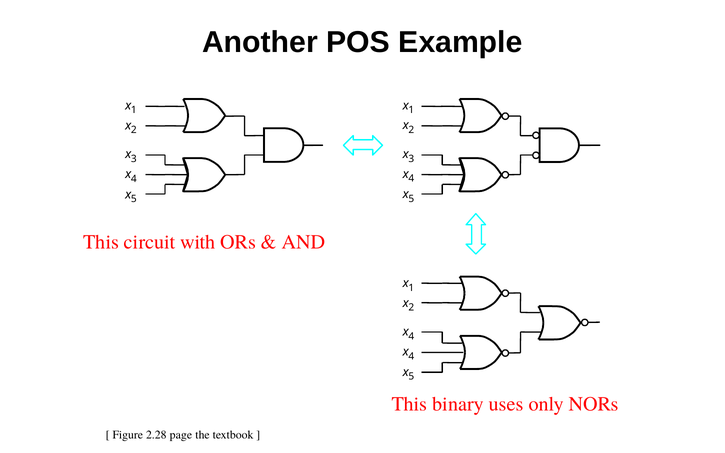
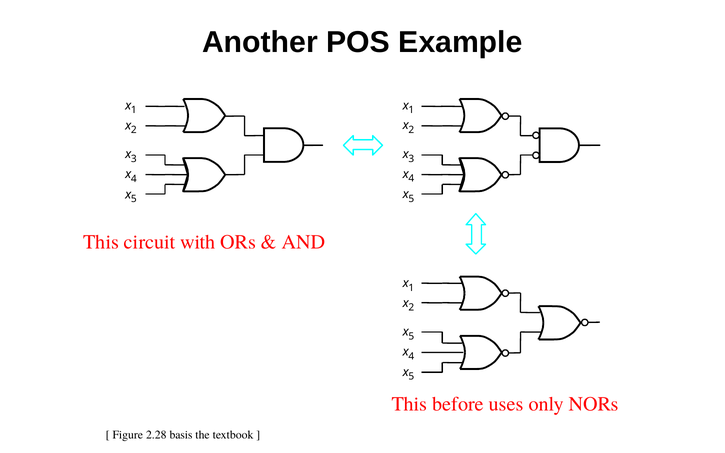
4: 4 -> 5 (411, 337)
binary: binary -> before (458, 404)
page: page -> basis (181, 435)
